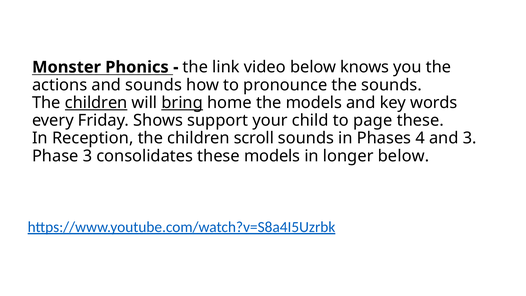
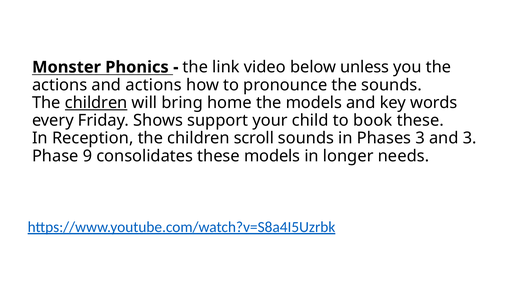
knows: knows -> unless (365, 67)
and sounds: sounds -> actions (154, 85)
bring underline: present -> none (182, 103)
page: page -> book (373, 120)
Phases 4: 4 -> 3 (420, 138)
Phase 3: 3 -> 9 (87, 156)
longer below: below -> needs (404, 156)
